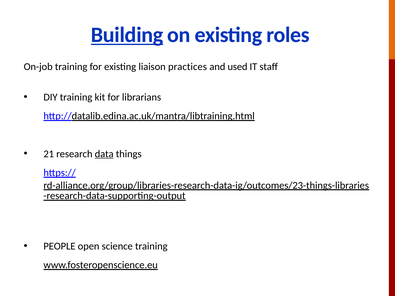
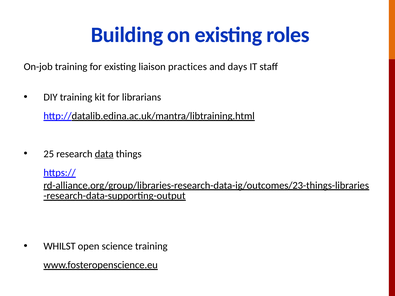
Building underline: present -> none (127, 35)
used: used -> days (237, 67)
21: 21 -> 25 (49, 154)
PEOPLE: PEOPLE -> WHILST (60, 246)
